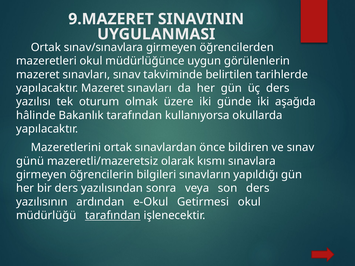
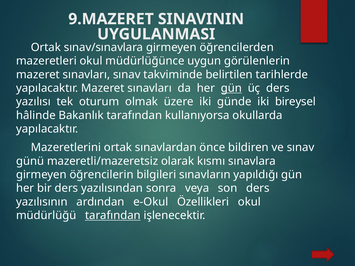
gün underline: none -> present (231, 88)
aşağıda: aşağıda -> bireysel (295, 102)
Getirmesi: Getirmesi -> Özellikleri (203, 202)
